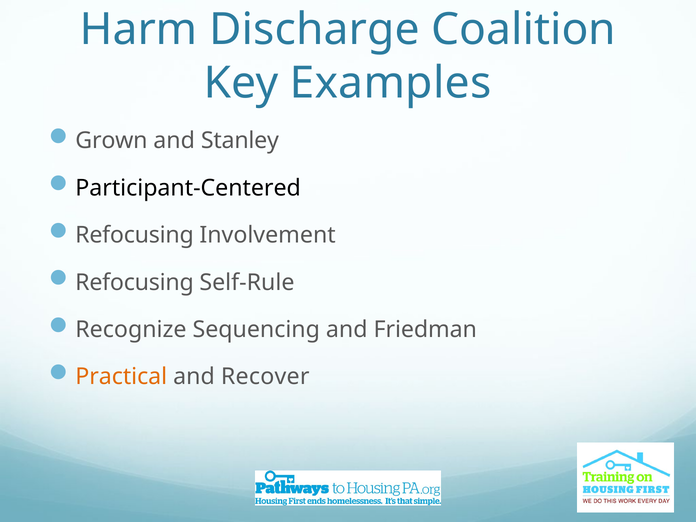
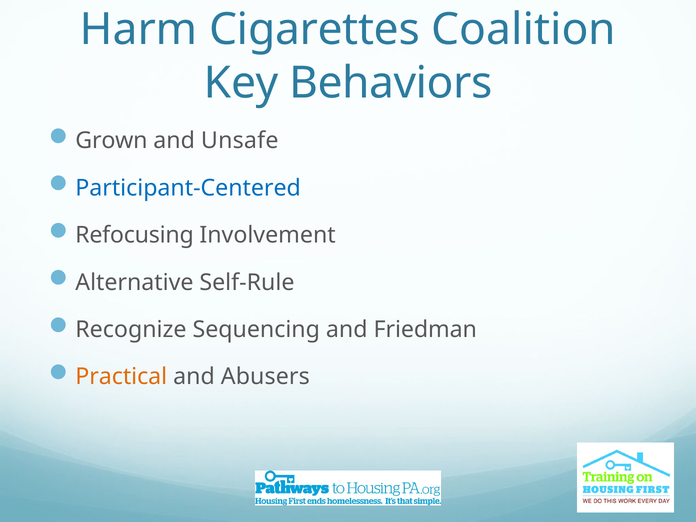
Discharge: Discharge -> Cigarettes (315, 29)
Examples: Examples -> Behaviors (391, 83)
Stanley: Stanley -> Unsafe (240, 141)
Participant-Centered colour: black -> blue (188, 188)
Refocusing: Refocusing -> Alternative (134, 282)
Recover: Recover -> Abusers (265, 377)
